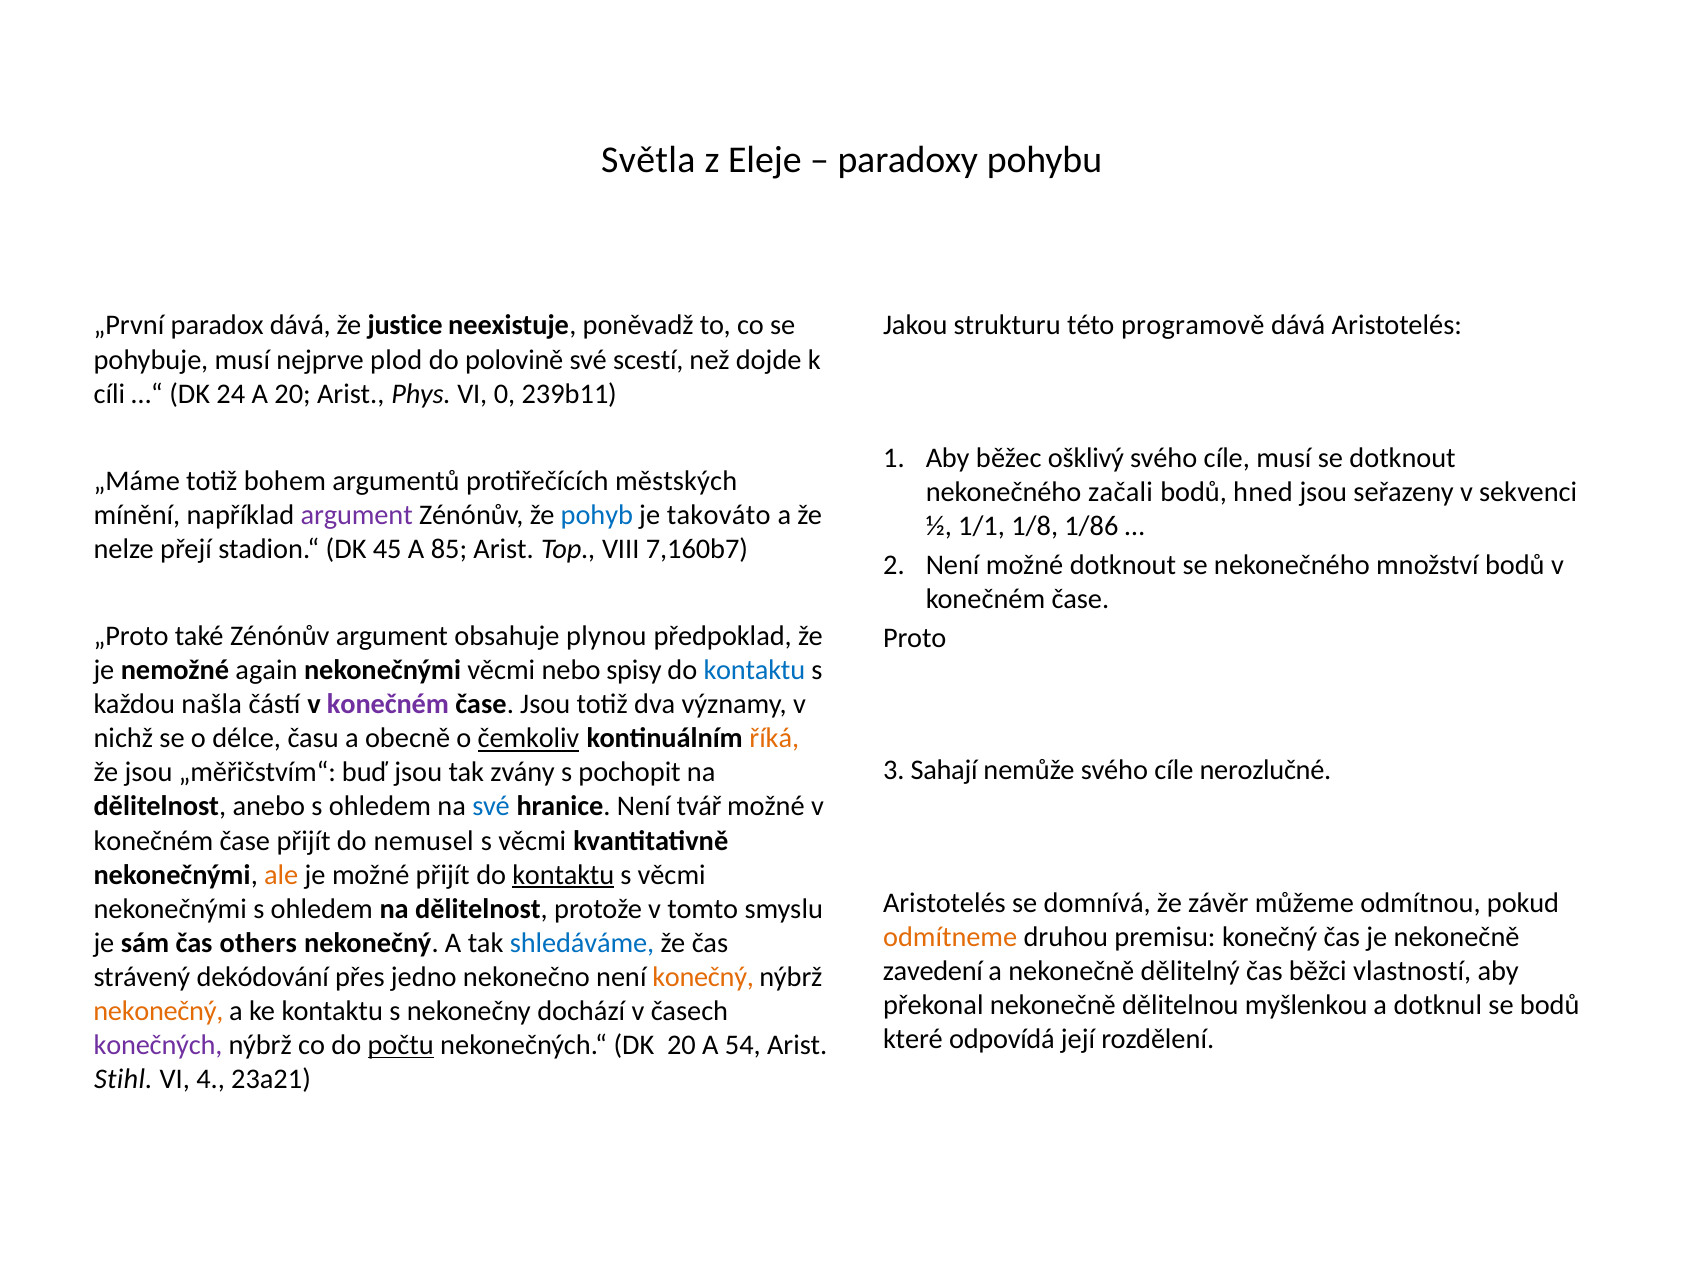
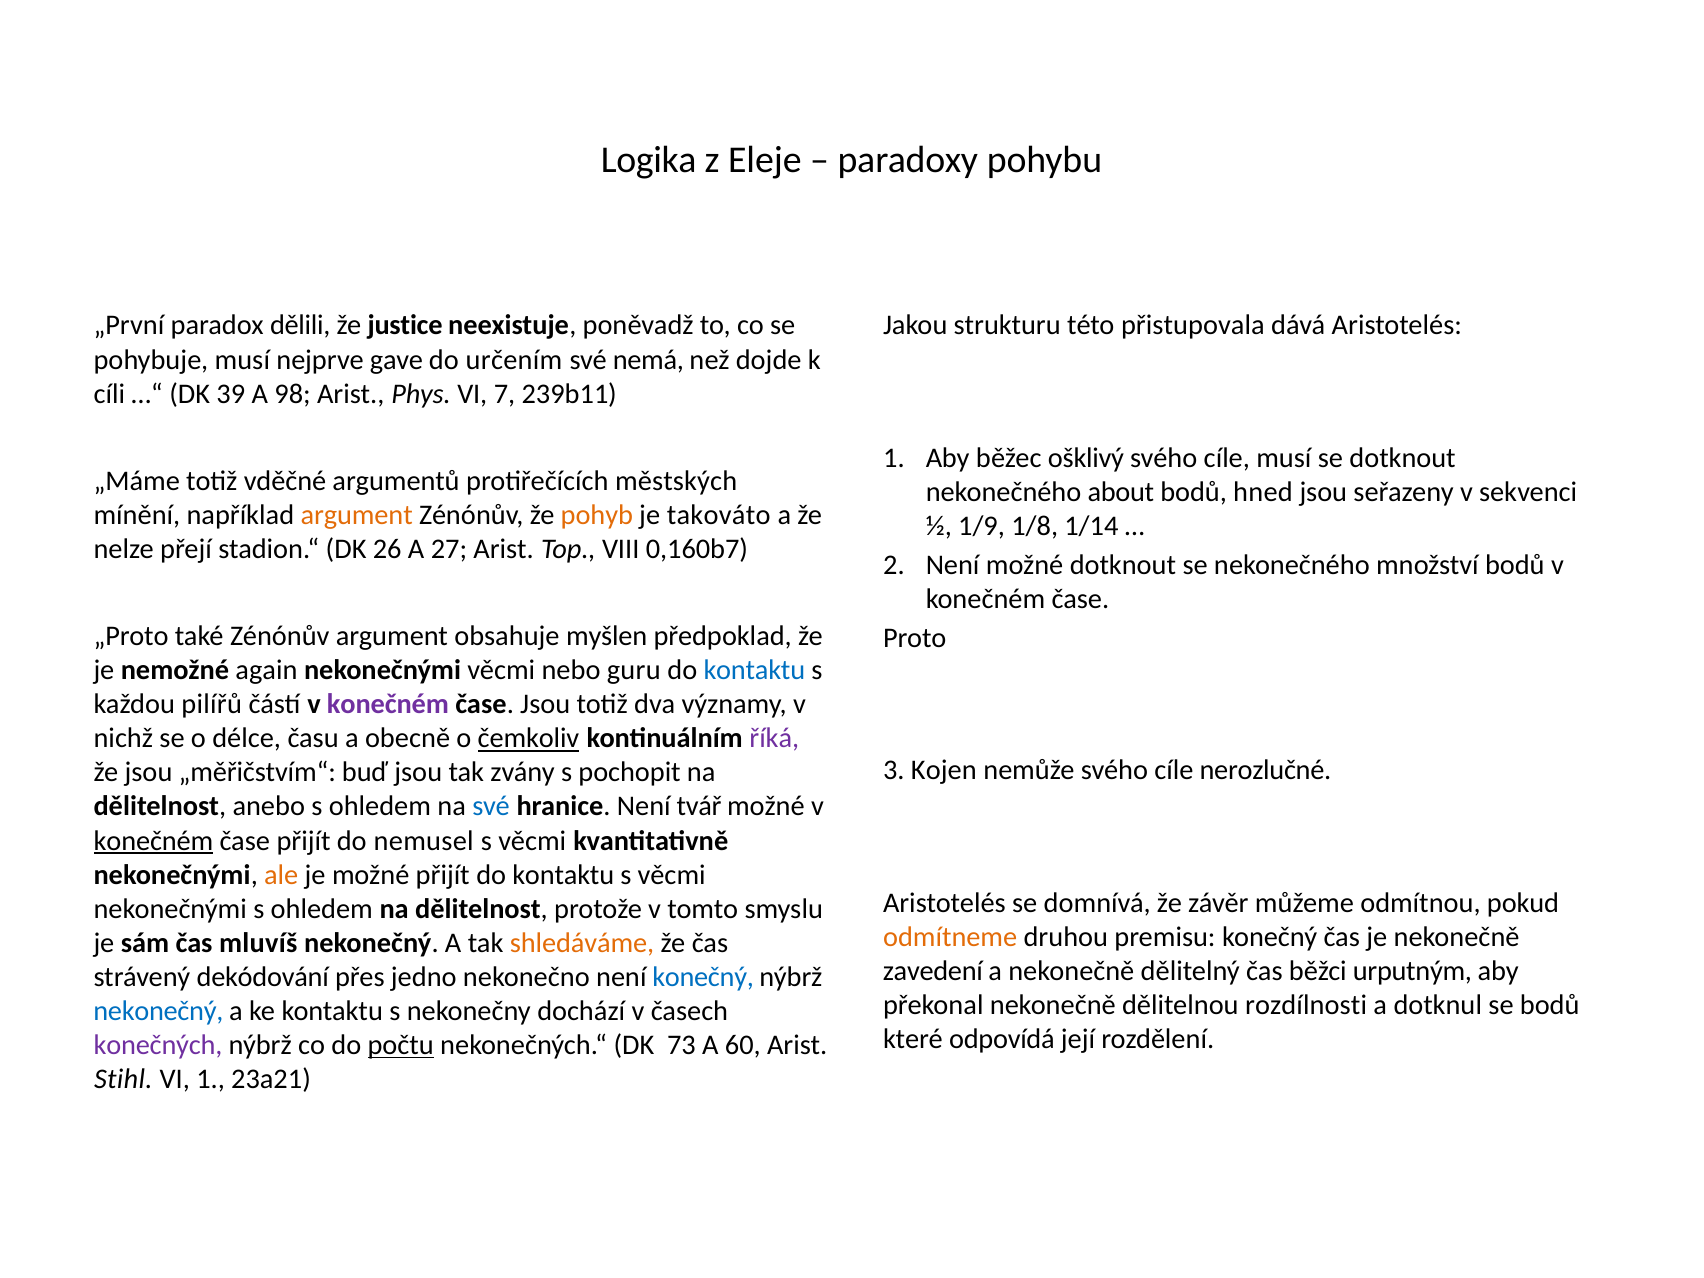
Světla: Světla -> Logika (649, 160)
programově: programově -> přistupovala (1193, 326)
paradox dává: dává -> dělili (300, 326)
plod: plod -> gave (396, 360)
polovině: polovině -> určením (514, 360)
scestí: scestí -> nemá (648, 360)
24: 24 -> 39 (231, 394)
A 20: 20 -> 98 (293, 394)
0: 0 -> 7 (505, 394)
bohem: bohem -> vděčné (285, 481)
začali: začali -> about (1121, 492)
argument colour: purple -> orange (357, 515)
pohyb colour: blue -> orange (597, 515)
1/1: 1/1 -> 1/9 (982, 526)
1/86: 1/86 -> 1/14 (1091, 526)
45: 45 -> 26 (387, 549)
85: 85 -> 27 (449, 549)
7,160b7: 7,160b7 -> 0,160b7 (697, 549)
plynou: plynou -> myšlen (607, 636)
spisy: spisy -> guru (634, 670)
našla: našla -> pilířů (212, 704)
říká colour: orange -> purple (774, 738)
Sahají: Sahají -> Kojen (944, 770)
konečném underline: none -> present (153, 841)
kontaktu underline: present -> none (563, 875)
others: others -> mluvíš (258, 943)
shledáváme colour: blue -> orange (582, 943)
vlastností: vlastností -> urputným (1412, 971)
konečný colour: orange -> blue (703, 977)
myšlenkou: myšlenkou -> rozdílnosti (1306, 1005)
nekonečný colour: orange -> blue (158, 1011)
DK 20: 20 -> 73 (681, 1045)
54: 54 -> 60 (743, 1045)
VI 4: 4 -> 1 (211, 1079)
